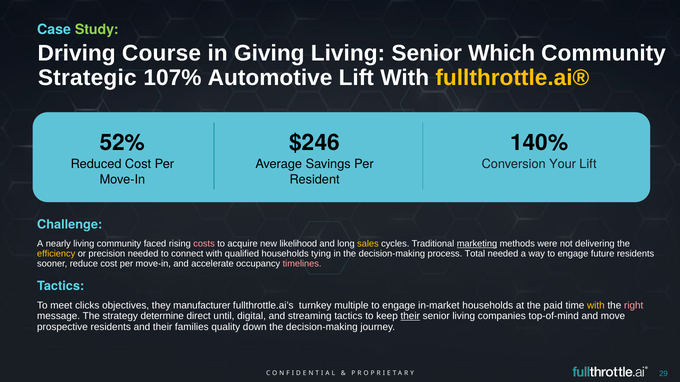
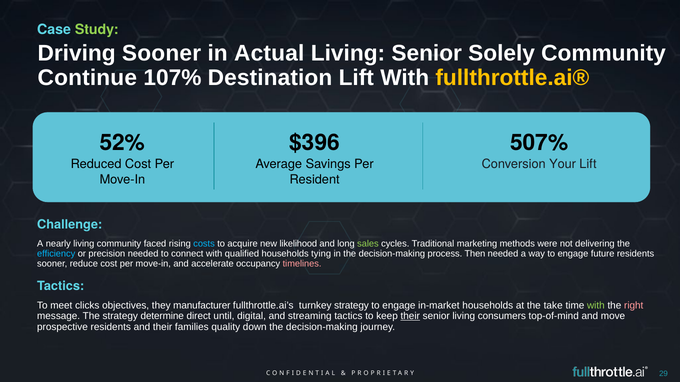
Driving Course: Course -> Sooner (162, 54)
Giving: Giving -> Actual (269, 54)
Which: Which -> Solely (502, 54)
Strategic: Strategic -> Continue (87, 78)
Automotive: Automotive -> Destination (270, 78)
$246: $246 -> $396 (315, 143)
140%: 140% -> 507% (539, 143)
costs colour: pink -> light blue (204, 244)
sales colour: yellow -> light green (368, 244)
marketing underline: present -> none (477, 244)
efficiency colour: yellow -> light blue (56, 254)
Total: Total -> Then (475, 254)
turnkey multiple: multiple -> strategy (351, 306)
paid: paid -> take (553, 306)
with colour: yellow -> light green (596, 306)
companies: companies -> consumers (502, 317)
